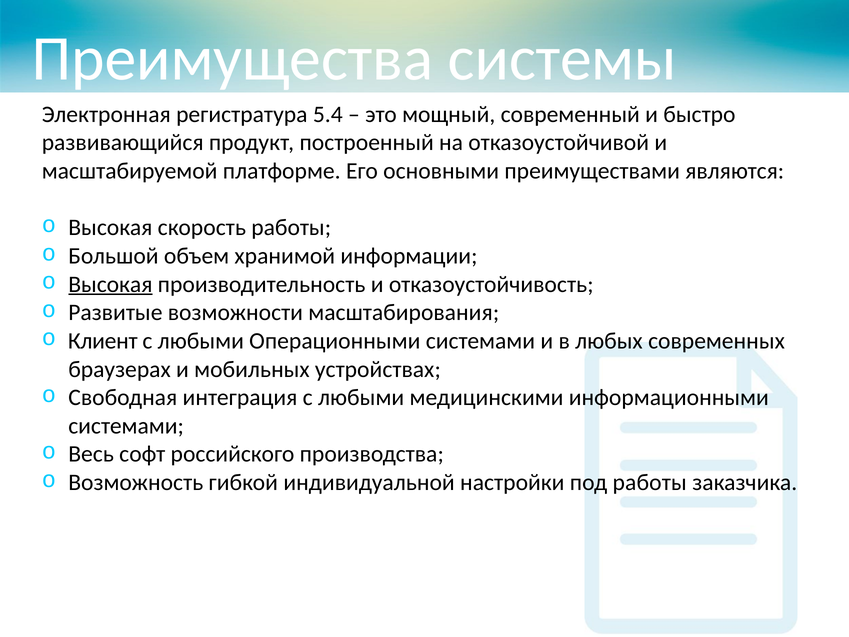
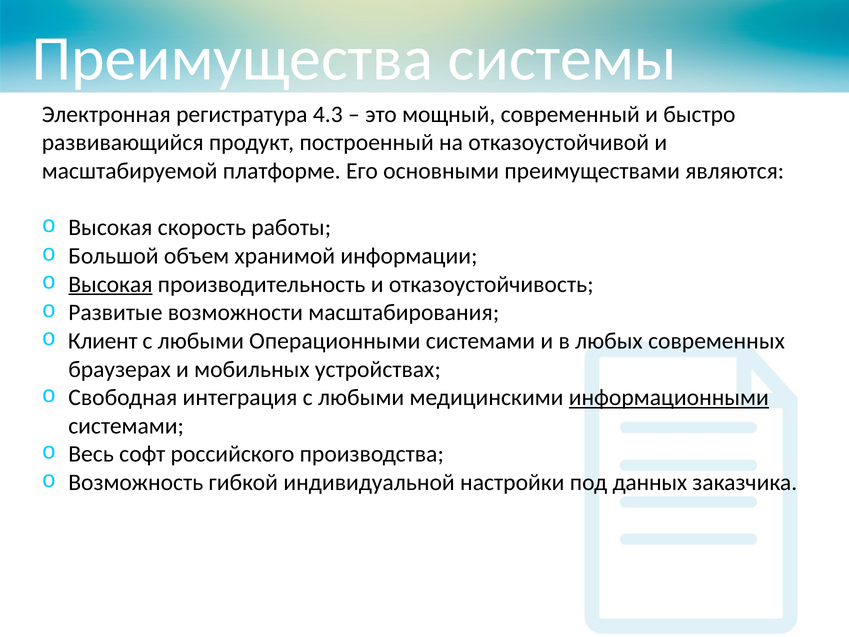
5.4: 5.4 -> 4.3 (328, 114)
информационными underline: none -> present (669, 397)
под работы: работы -> данных (650, 482)
